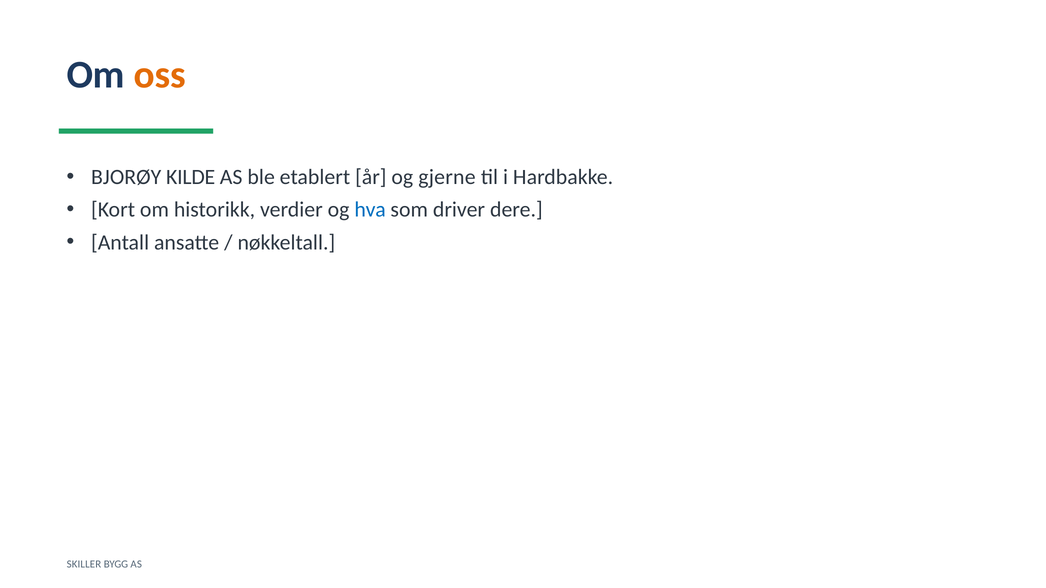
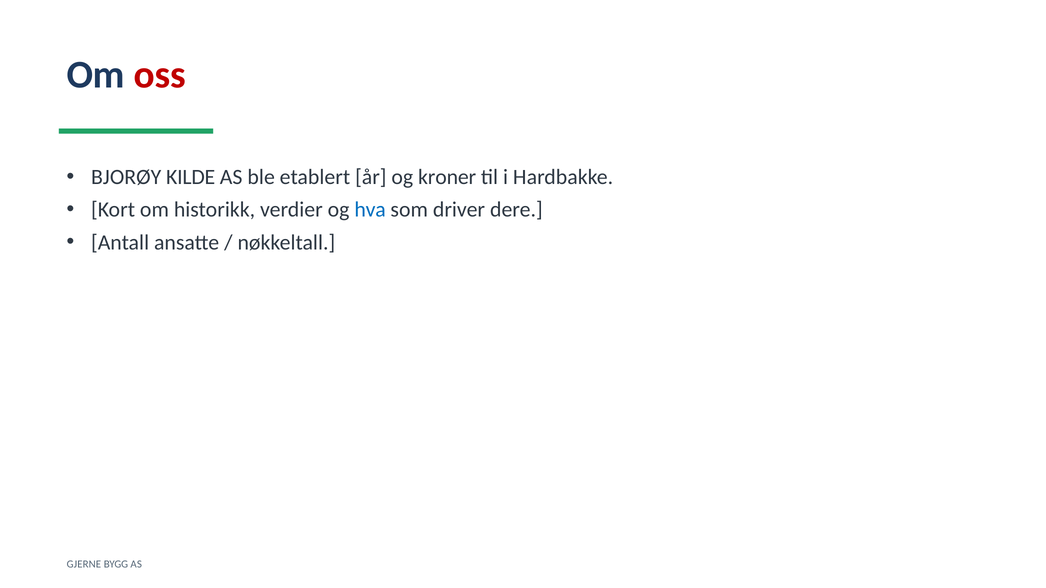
oss colour: orange -> red (160, 75)
gjerne: gjerne -> kroner (447, 177)
SKILLER: SKILLER -> GJERNE (84, 565)
